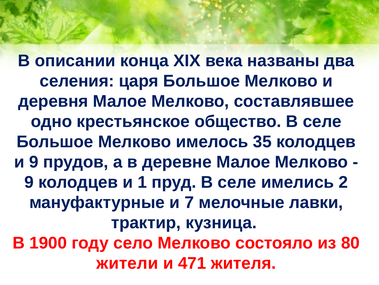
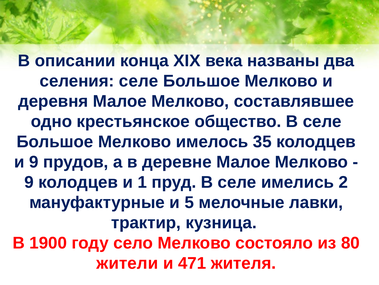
селения царя: царя -> селе (139, 81)
7: 7 -> 5 (189, 202)
